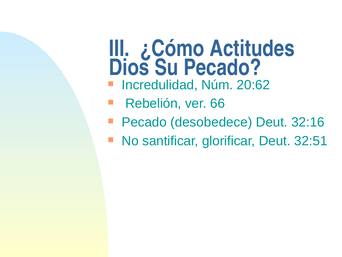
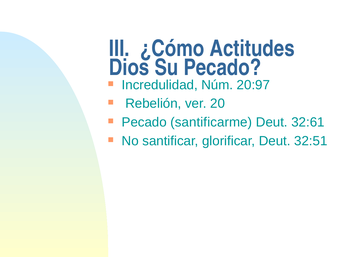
20:62: 20:62 -> 20:97 (253, 85)
66: 66 -> 20 (218, 103)
desobedece: desobedece -> santificarme (211, 122)
32:16: 32:16 -> 32:61 (308, 122)
